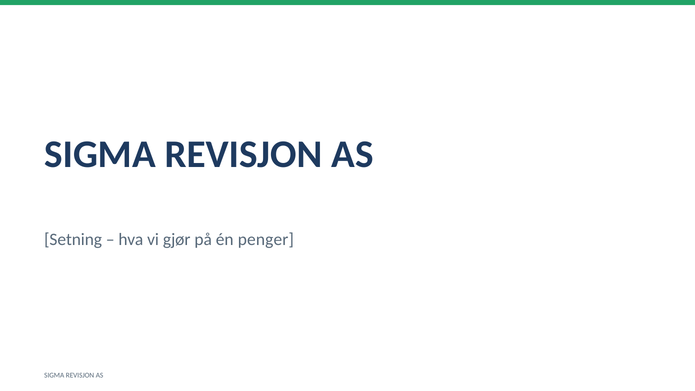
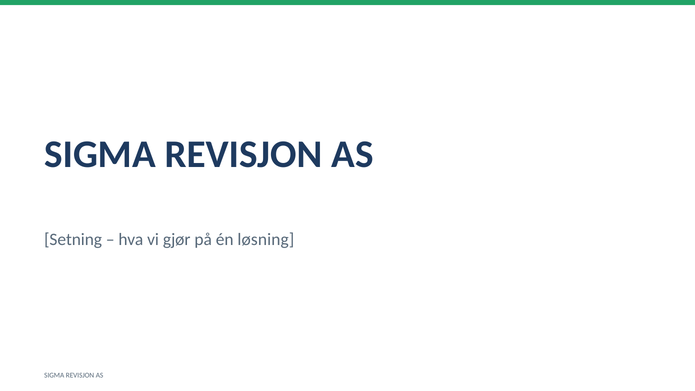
penger: penger -> løsning (266, 239)
